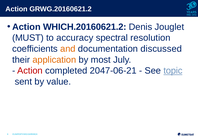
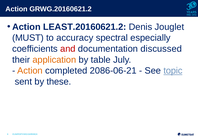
WHICH.20160621.2: WHICH.20160621.2 -> LEAST.20160621.2 (85, 27)
resolution: resolution -> especially (150, 38)
and colour: orange -> red (68, 49)
most: most -> table (101, 60)
Action colour: red -> orange (30, 71)
2047-06-21: 2047-06-21 -> 2086-06-21 (113, 71)
value: value -> these (59, 82)
